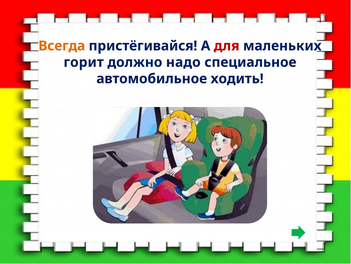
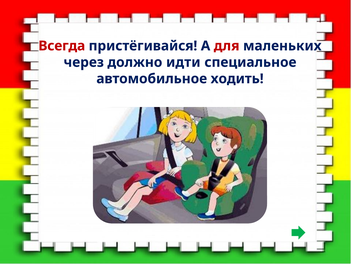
Всегда colour: orange -> red (62, 46)
горит: горит -> через (84, 62)
надо: надо -> идти (183, 62)
